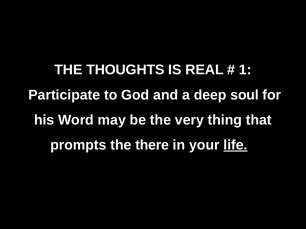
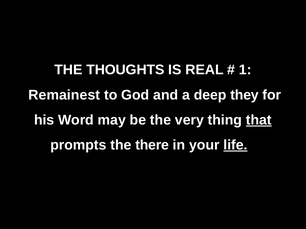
Participate: Participate -> Remainest (64, 95)
soul: soul -> they (245, 95)
that underline: none -> present (259, 120)
